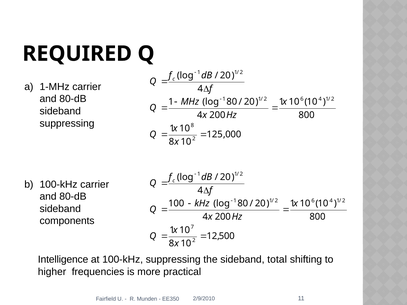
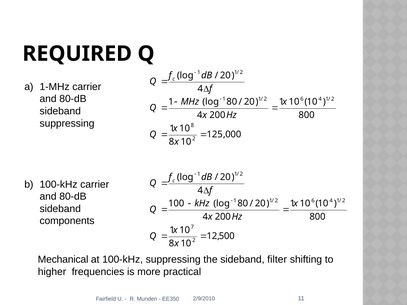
Intelligence: Intelligence -> Mechanical (63, 260)
total: total -> filter (277, 260)
